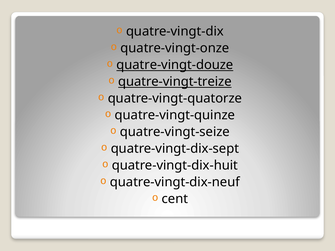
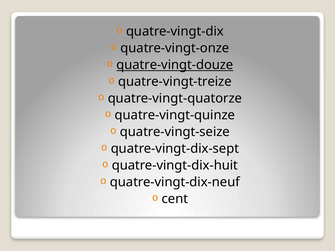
quatre-vingt-treize underline: present -> none (175, 82)
